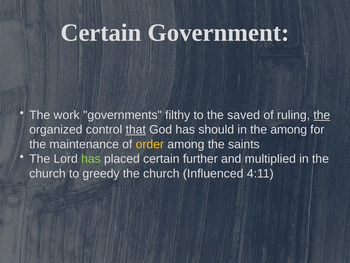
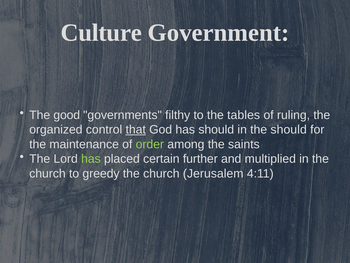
Certain: Certain -> Culture (101, 33)
work: work -> good (67, 115)
saved: saved -> tables (244, 115)
the underline: present -> none (322, 115)
the among: among -> should (289, 129)
order colour: yellow -> light green (150, 144)
Influenced: Influenced -> Jerusalem (213, 173)
